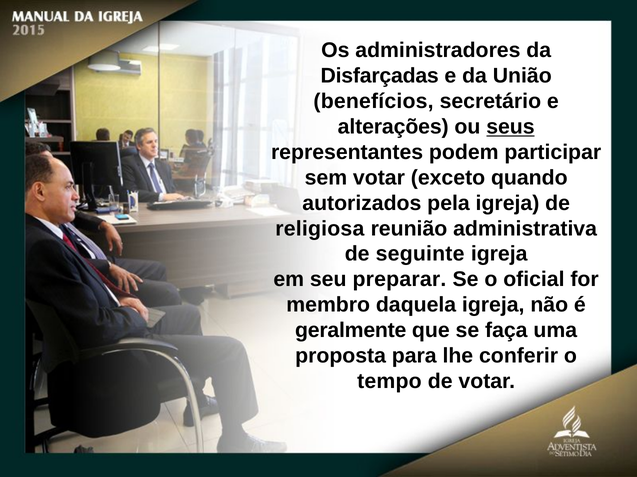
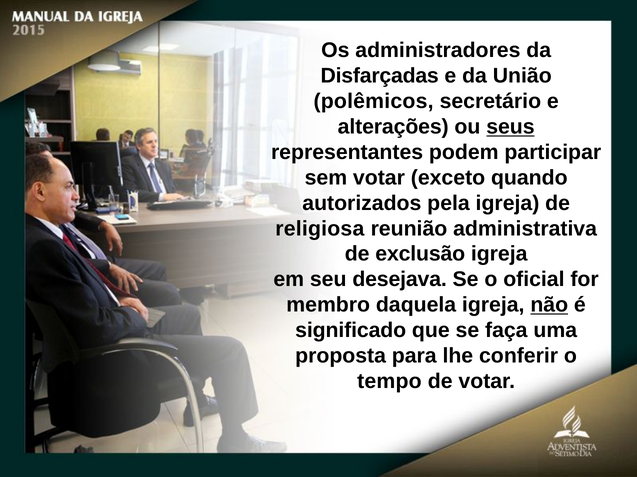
benefícios: benefícios -> polêmicos (374, 102)
seguinte: seguinte -> exclusão (420, 254)
preparar: preparar -> desejava (400, 280)
não underline: none -> present (549, 305)
geralmente: geralmente -> significado (351, 331)
